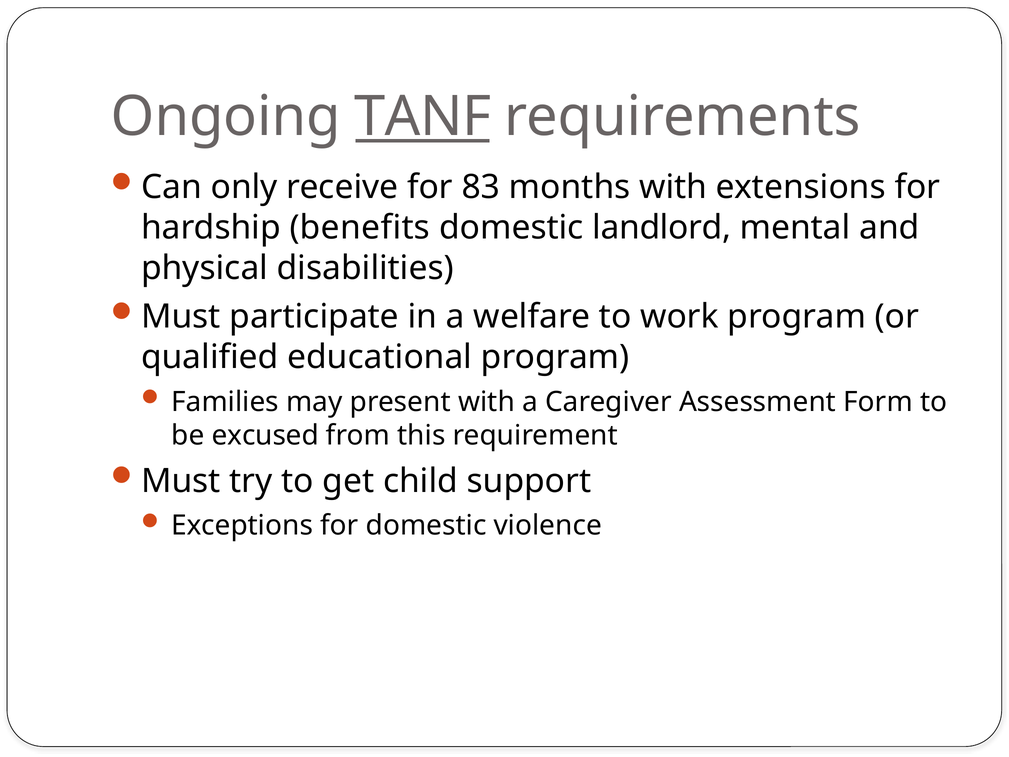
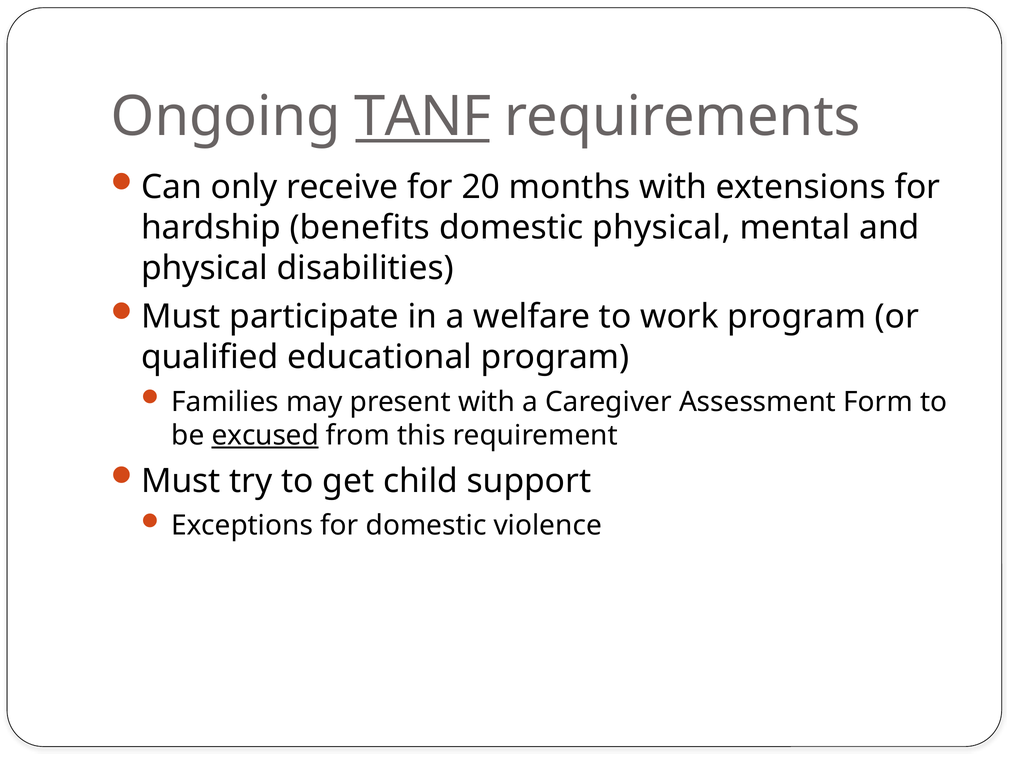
83: 83 -> 20 (481, 187)
domestic landlord: landlord -> physical (661, 228)
excused underline: none -> present (265, 435)
